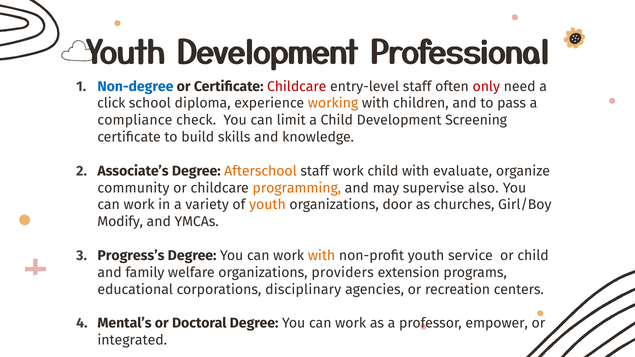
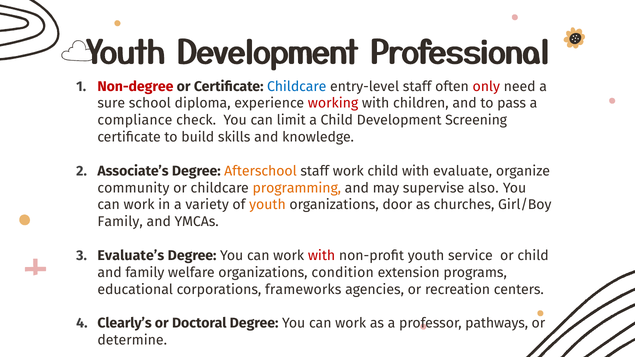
Non-degree colour: blue -> red (135, 86)
Childcare colour: red -> blue (297, 86)
click: click -> sure (111, 103)
working colour: orange -> red (333, 103)
Modify: Modify -> Family (120, 222)
Progress’s: Progress’s -> Evaluate’s (131, 256)
with colour: orange -> red (322, 256)
providers: providers -> condition (343, 273)
disciplinary: disciplinary -> frameworks (303, 290)
Mental’s: Mental’s -> Clearly’s (125, 323)
empower: empower -> pathways (497, 323)
integrated: integrated -> determine (132, 340)
